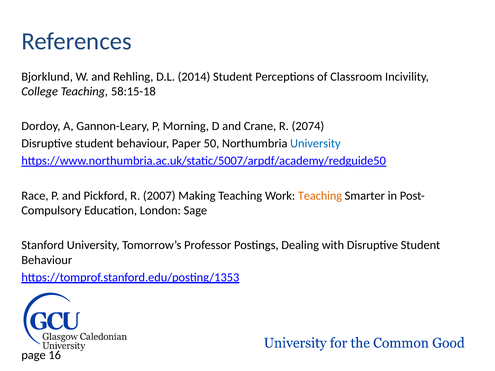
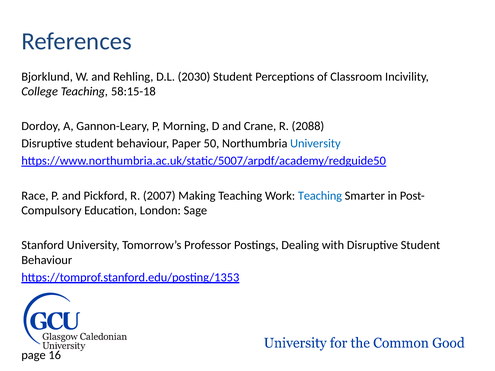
2014: 2014 -> 2030 (194, 77)
2074: 2074 -> 2088 (308, 126)
Teaching colour: orange -> blue (320, 196)
